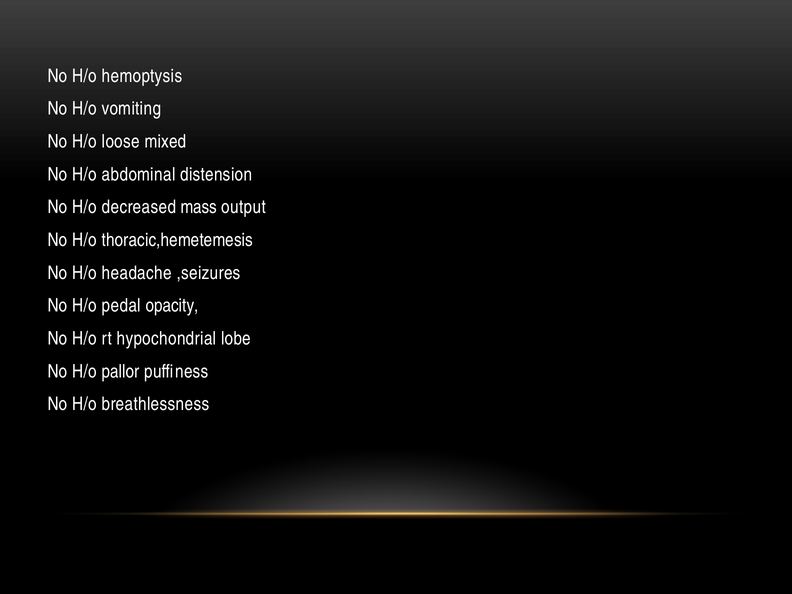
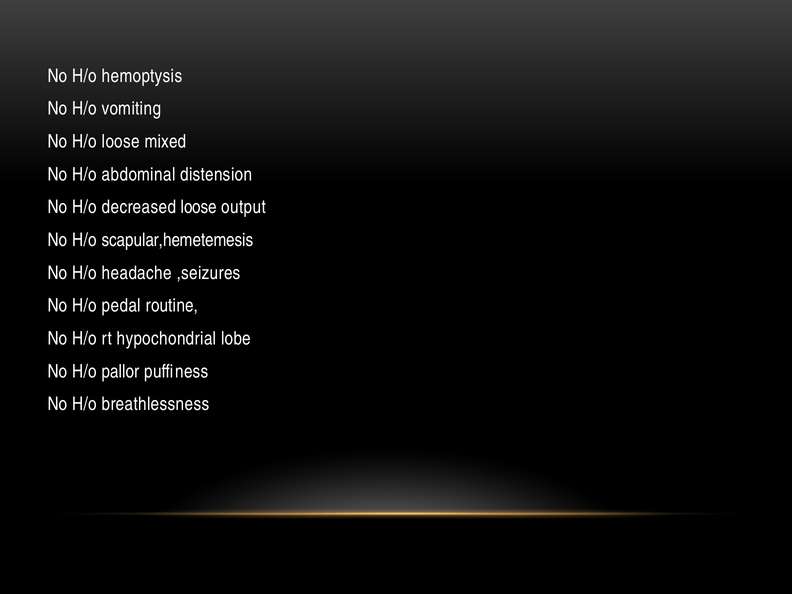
decreased mass: mass -> loose (199, 207)
thoracic,hemetemesis: thoracic,hemetemesis -> scapular,hemetemesis (178, 240)
opacity: opacity -> routine (172, 306)
